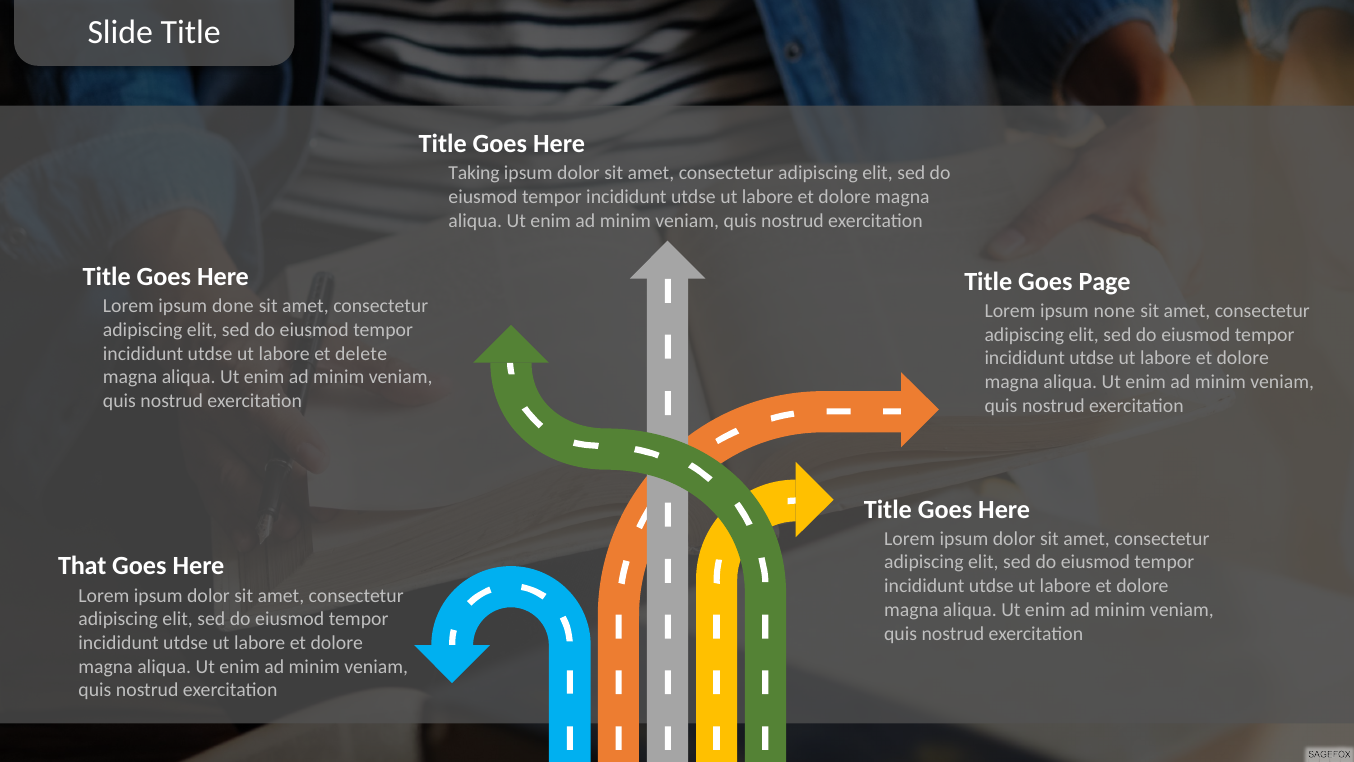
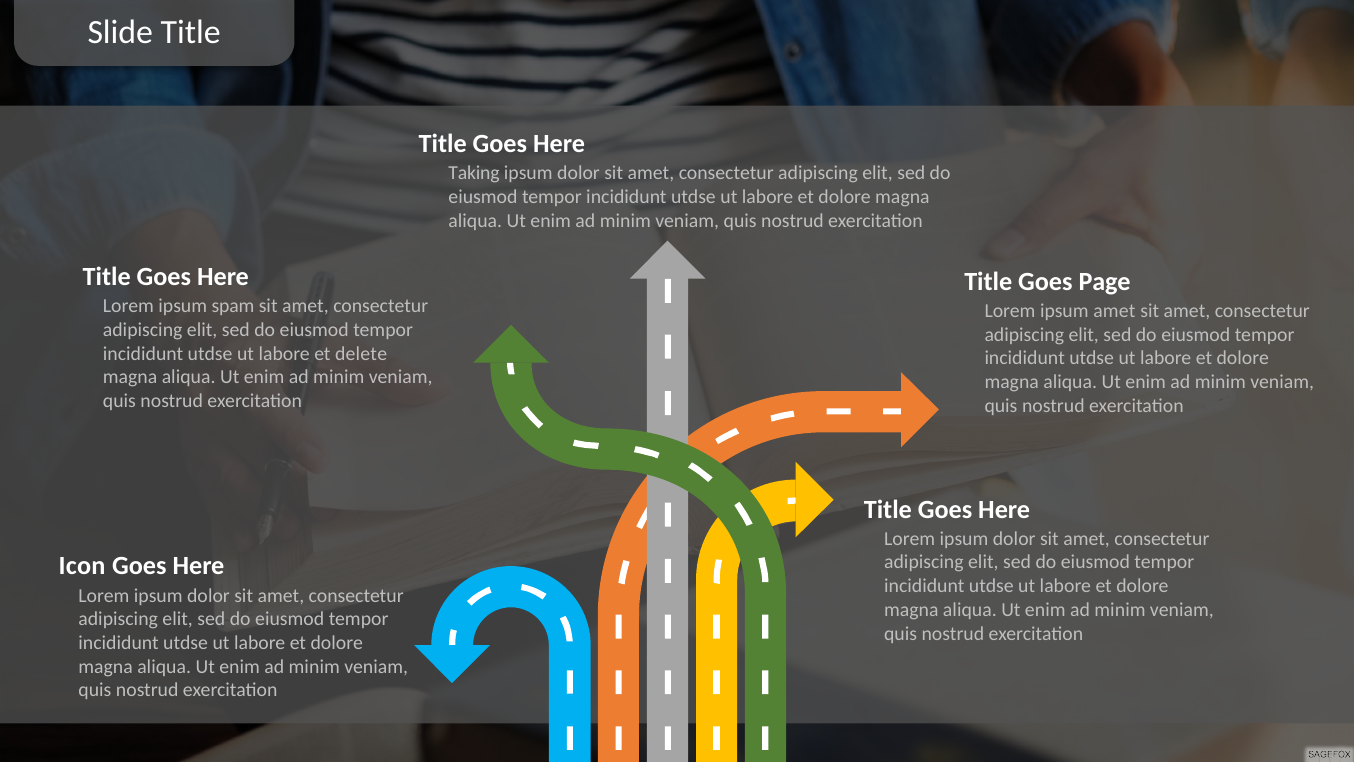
done: done -> spam (233, 306)
ipsum none: none -> amet (1114, 311)
That: That -> Icon (82, 566)
